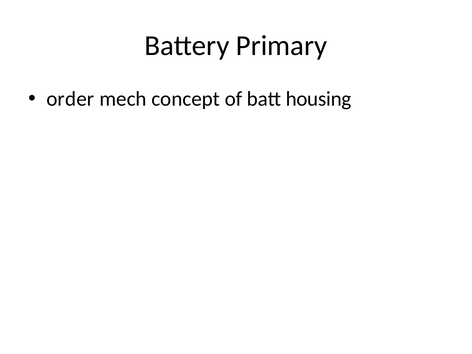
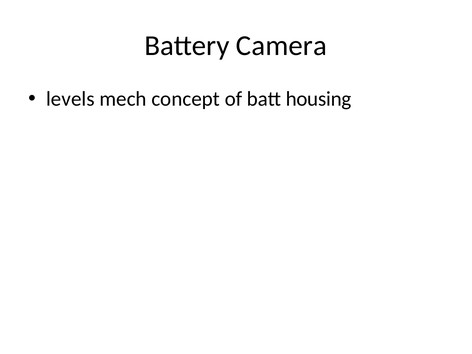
Primary: Primary -> Camera (281, 46)
order: order -> levels (70, 99)
